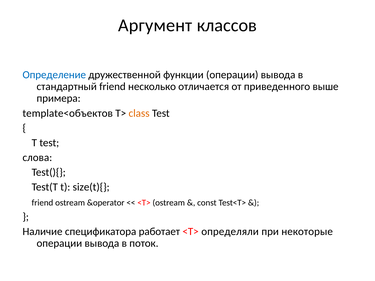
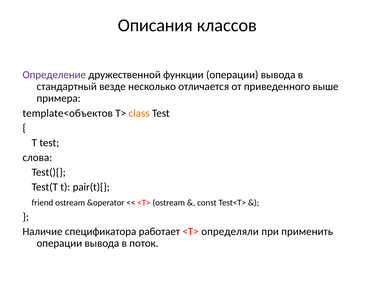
Аргумент: Аргумент -> Описания (155, 25)
Определение colour: blue -> purple (54, 75)
стандартный friend: friend -> везде (112, 87)
size(t){: size(t){ -> pair(t){ (91, 187)
некоторые: некоторые -> применить (307, 232)
